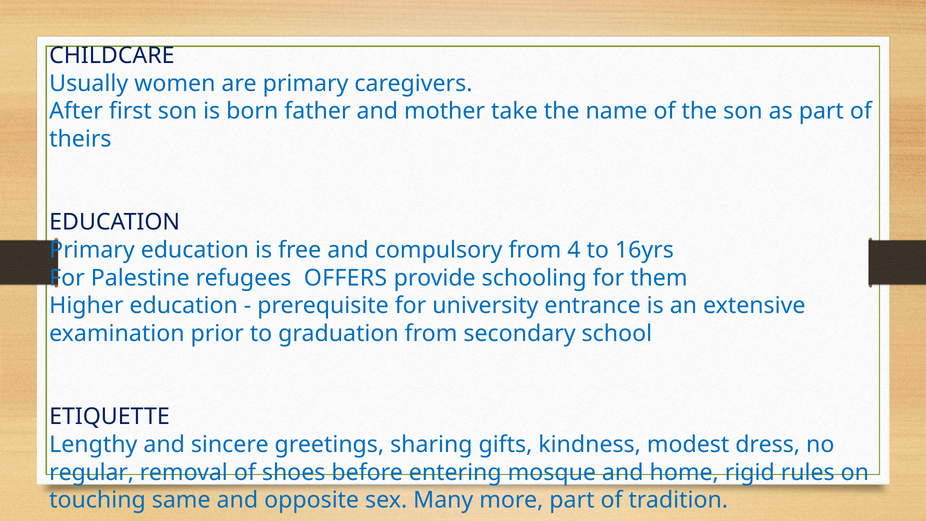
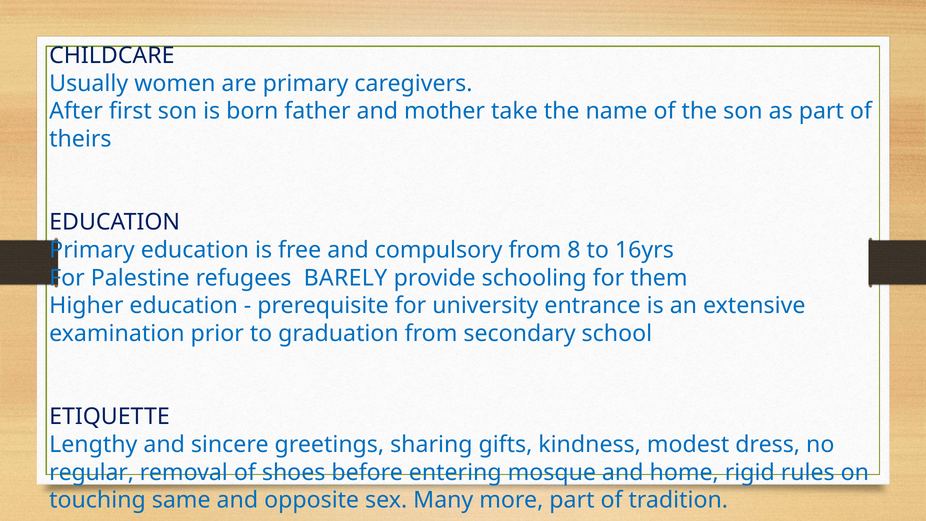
4: 4 -> 8 (574, 250)
OFFERS: OFFERS -> BARELY (345, 278)
